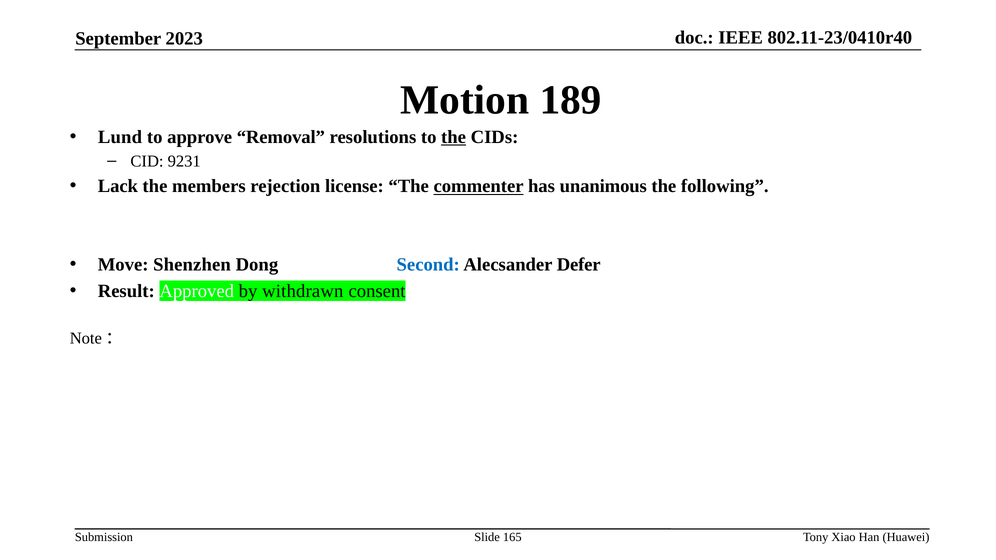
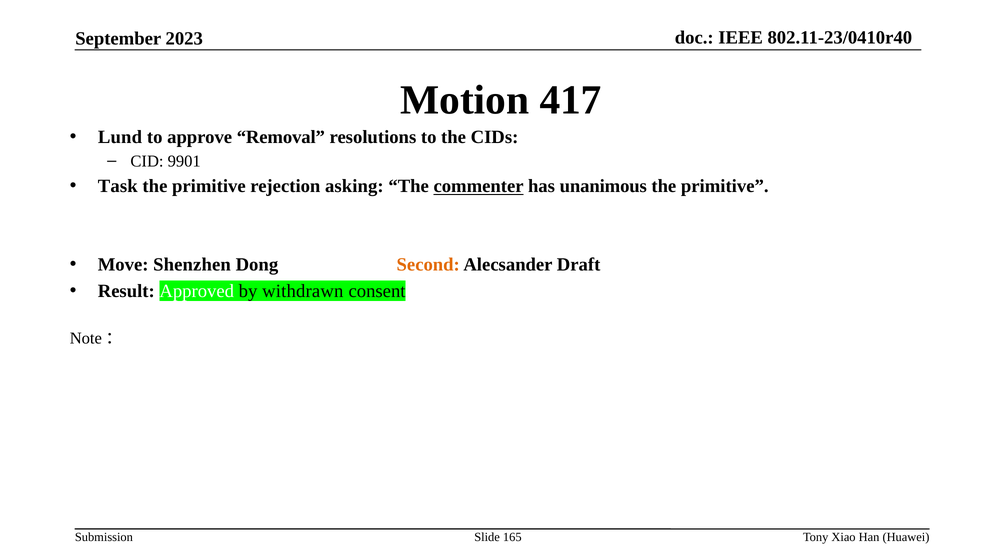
189: 189 -> 417 (571, 100)
the underline: present -> none (454, 137)
9231: 9231 -> 9901 (184, 161)
Lack: Lack -> Task (118, 186)
members: members -> primitive (209, 186)
license: license -> asking (354, 186)
following: following -> primitive (725, 186)
Second colour: blue -> orange (428, 265)
Defer: Defer -> Draft (579, 265)
